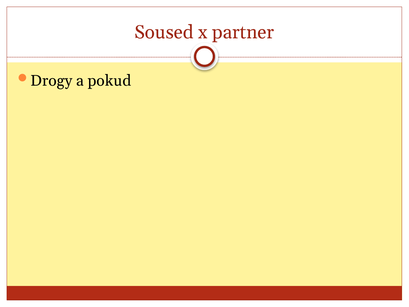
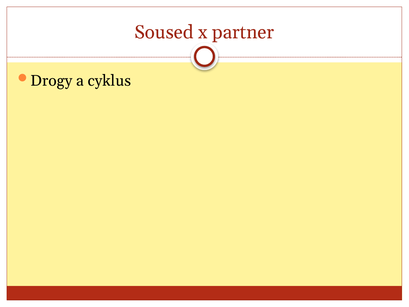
pokud: pokud -> cyklus (109, 81)
